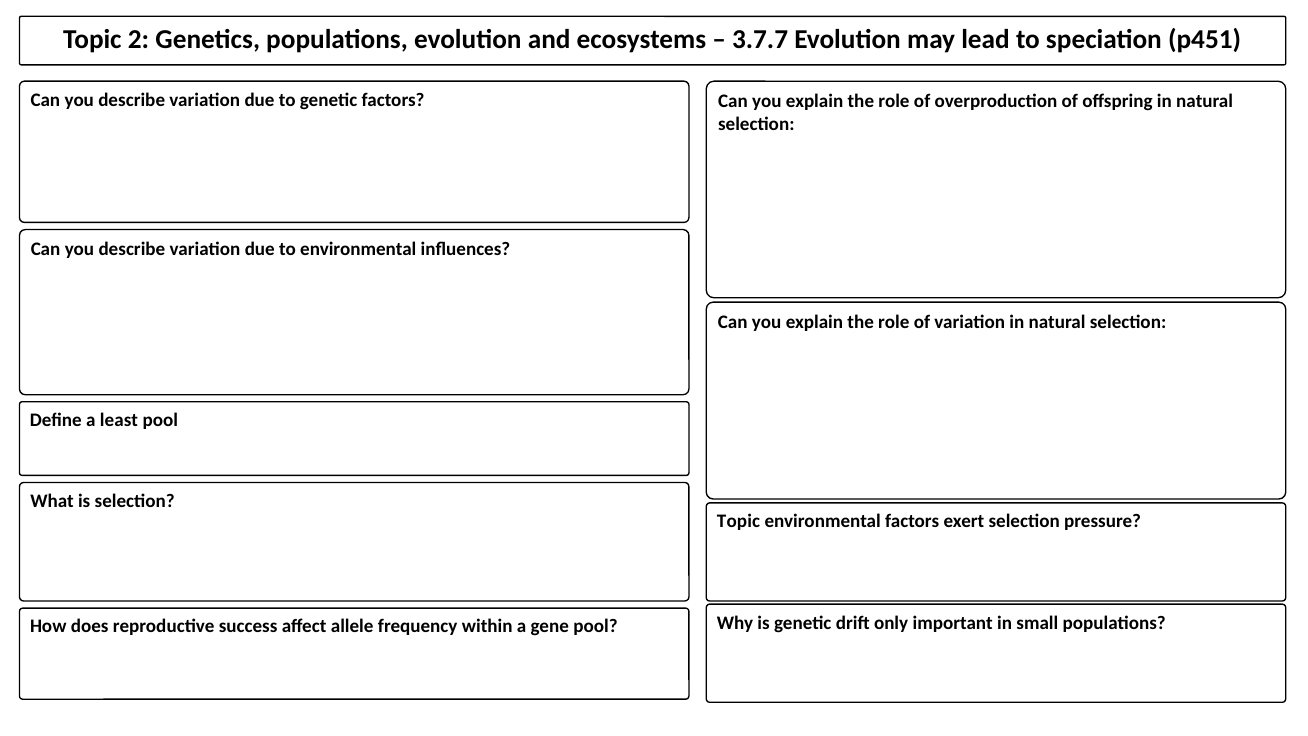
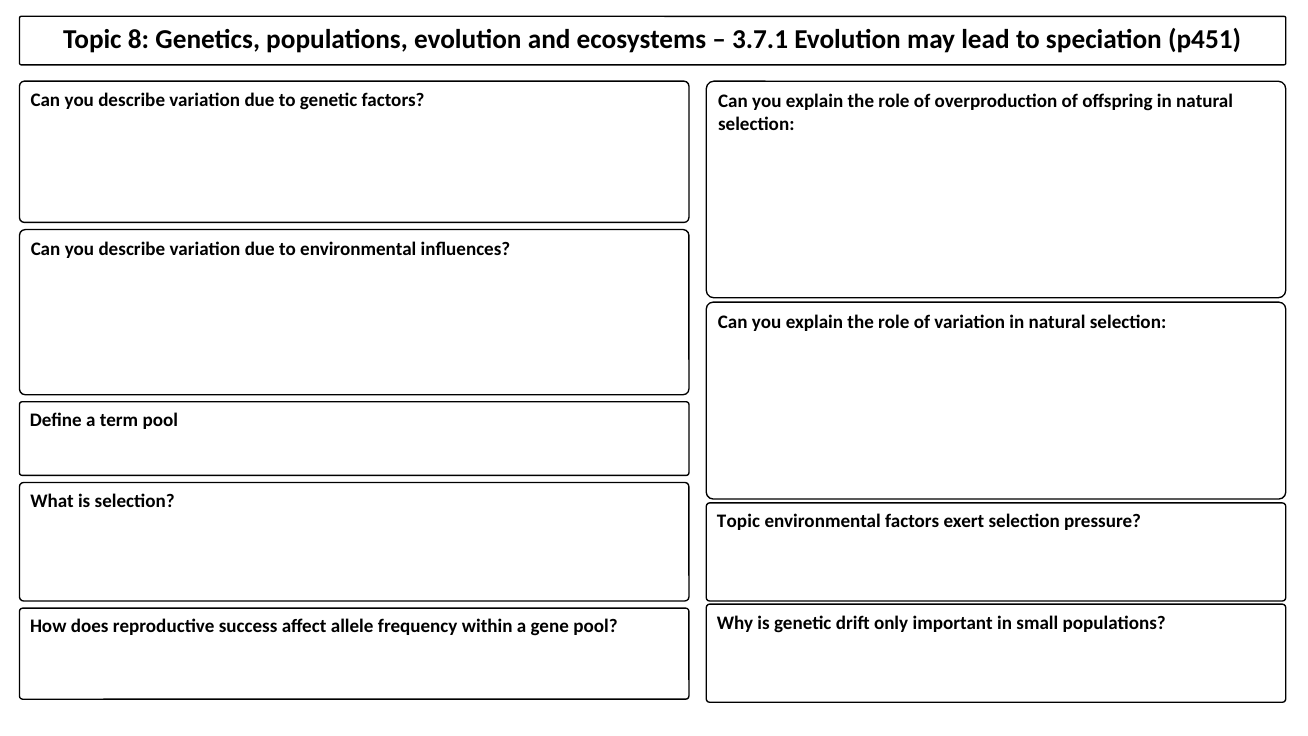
2: 2 -> 8 (139, 40)
3.7.7: 3.7.7 -> 3.7.1 (760, 40)
least: least -> term (119, 420)
